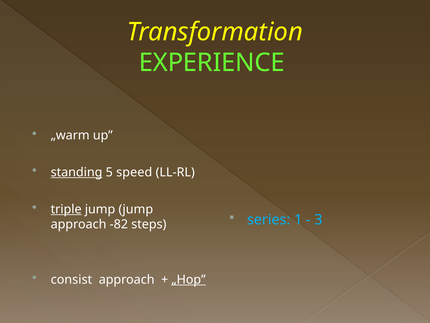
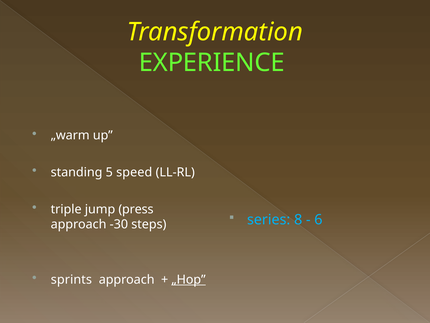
standing underline: present -> none (77, 172)
triple underline: present -> none (66, 209)
jump jump: jump -> press (136, 209)
1: 1 -> 8 (298, 219)
3: 3 -> 6 (318, 219)
-82: -82 -> -30 (119, 224)
consist: consist -> sprints (71, 279)
